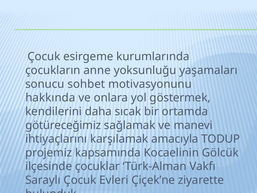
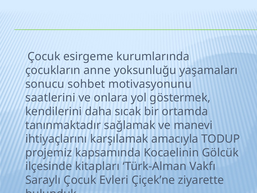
hakkında: hakkında -> saatlerini (50, 98)
götüreceğimiz: götüreceğimiz -> tanınmaktadır (63, 125)
çocuklar: çocuklar -> kitapları (97, 166)
